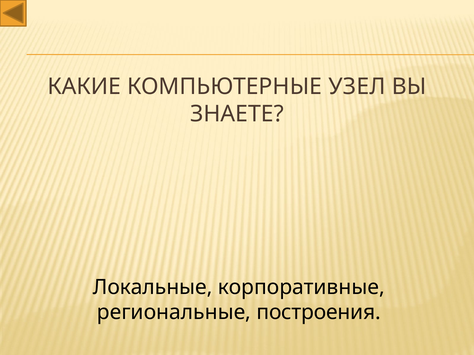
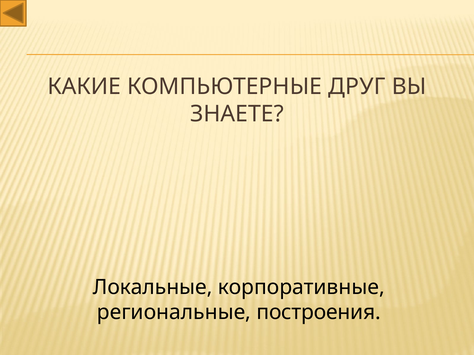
УЗЕЛ: УЗЕЛ -> ДРУГ (357, 87)
